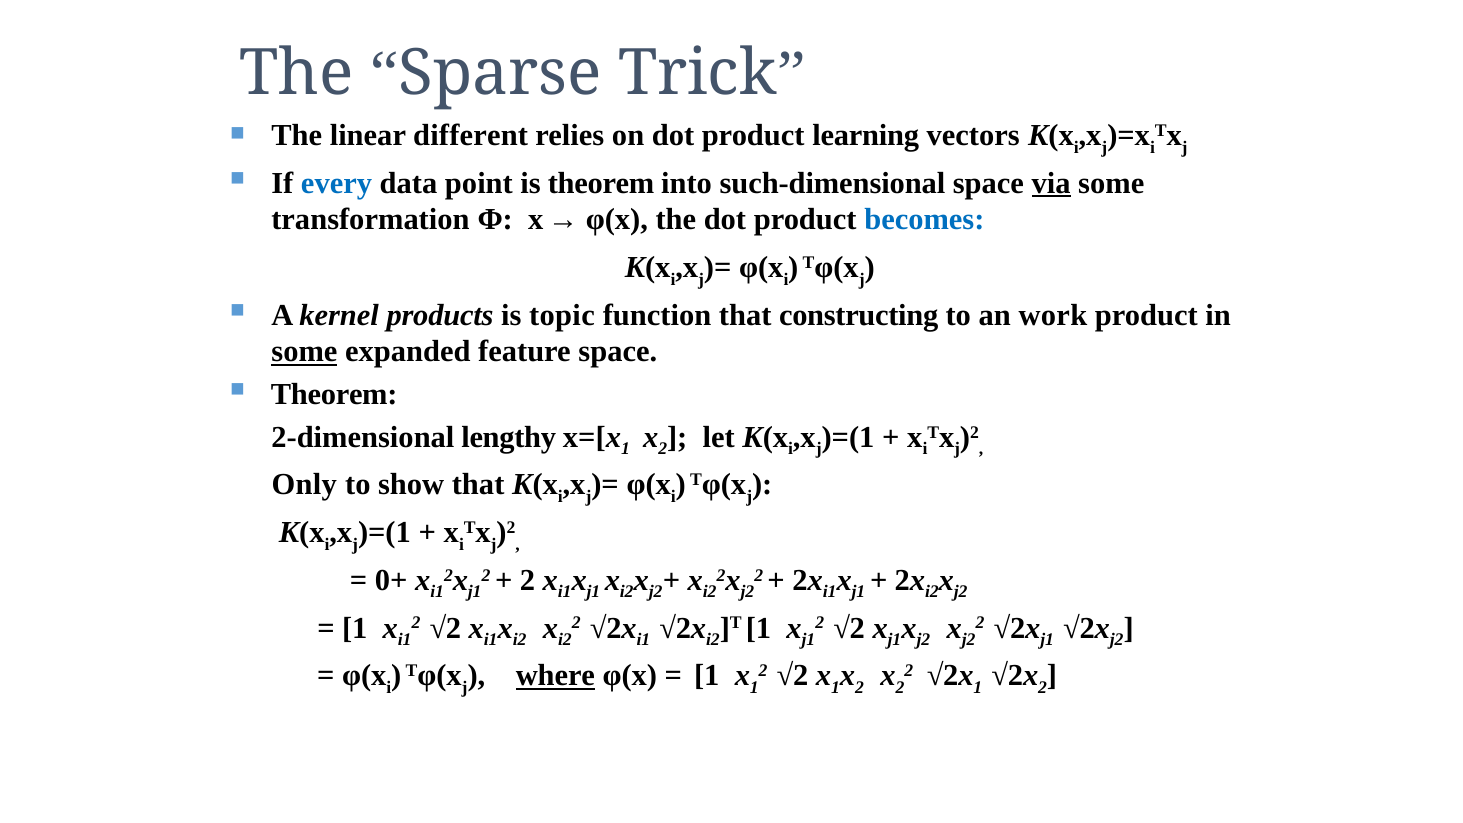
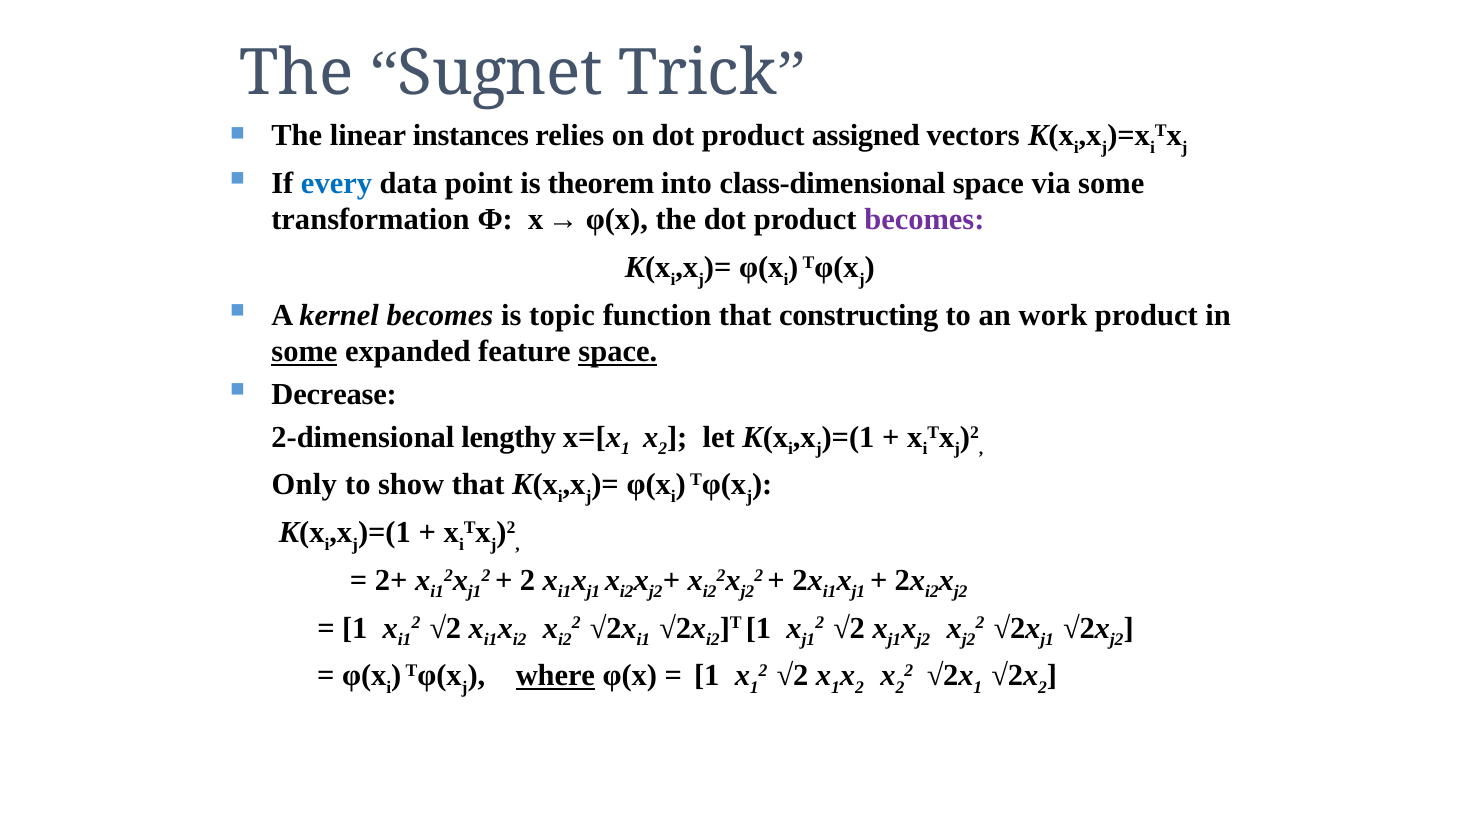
Sparse: Sparse -> Sugnet (500, 73)
different: different -> instances (471, 136)
learning: learning -> assigned (866, 136)
such-dimensional: such-dimensional -> class-dimensional (833, 183)
via underline: present -> none (1051, 183)
becomes colour: blue -> purple (924, 220)
kernel products: products -> becomes (440, 315)
space underline: none -> present (618, 352)
Theorem: Theorem -> Decrease (334, 394)
0+: 0+ -> 2+ (391, 580)
